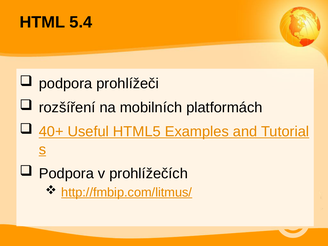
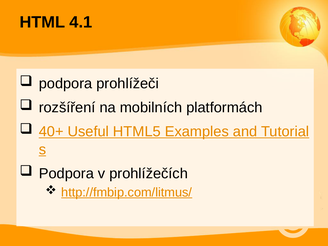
5.4: 5.4 -> 4.1 (81, 22)
